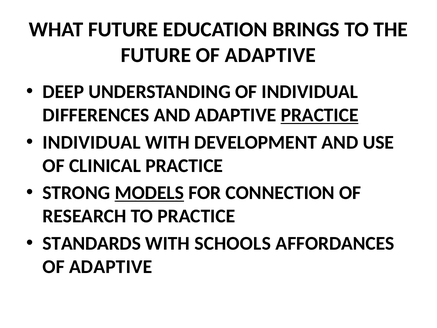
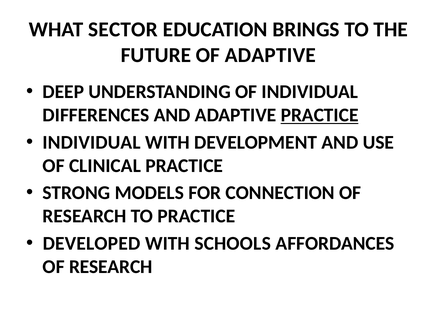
WHAT FUTURE: FUTURE -> SECTOR (123, 30)
MODELS underline: present -> none (149, 193)
STANDARDS: STANDARDS -> DEVELOPED (92, 243)
ADAPTIVE: ADAPTIVE -> RESEARCH (111, 267)
